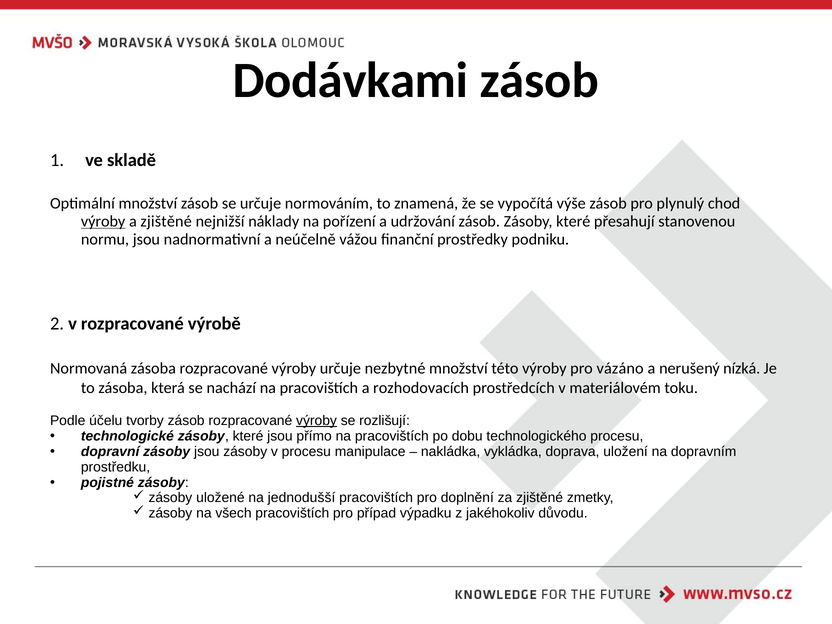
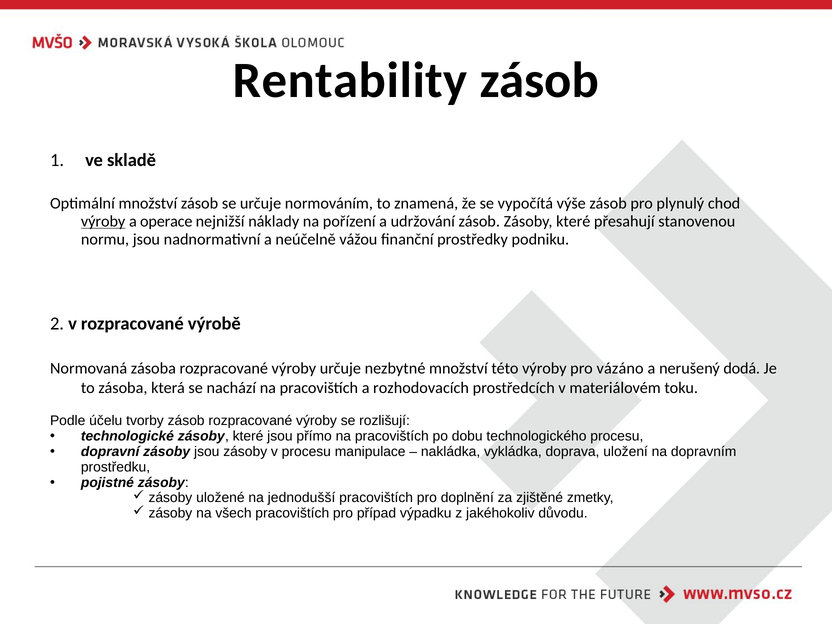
Dodávkami: Dodávkami -> Rentability (350, 81)
a zjištěné: zjištěné -> operace (166, 221)
nízká: nízká -> dodá (742, 368)
výroby underline: present -> none (317, 421)
